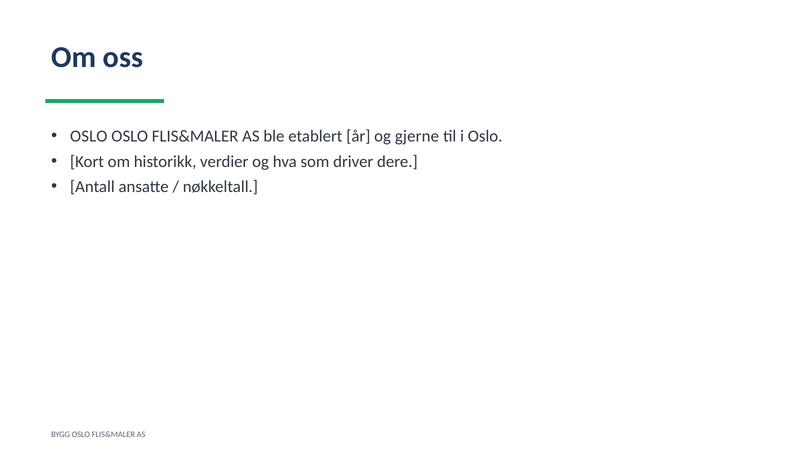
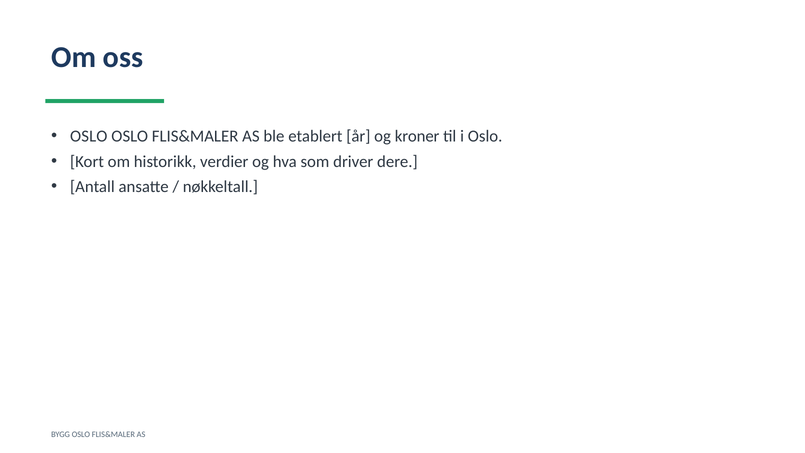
gjerne: gjerne -> kroner (417, 136)
